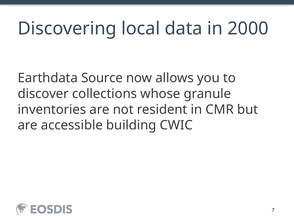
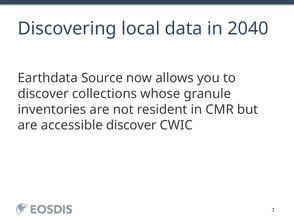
2000: 2000 -> 2040 (248, 28)
accessible building: building -> discover (131, 125)
